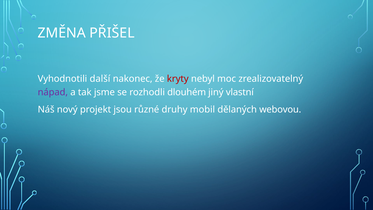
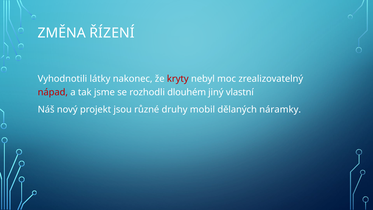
PŘIŠEL: PŘIŠEL -> ŘÍZENÍ (112, 33)
další: další -> látky (100, 79)
nápad colour: purple -> red (53, 92)
webovou: webovou -> náramky (280, 109)
